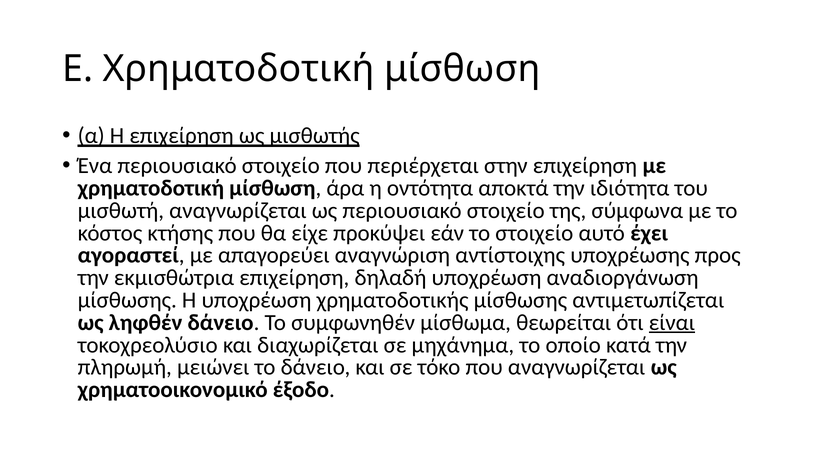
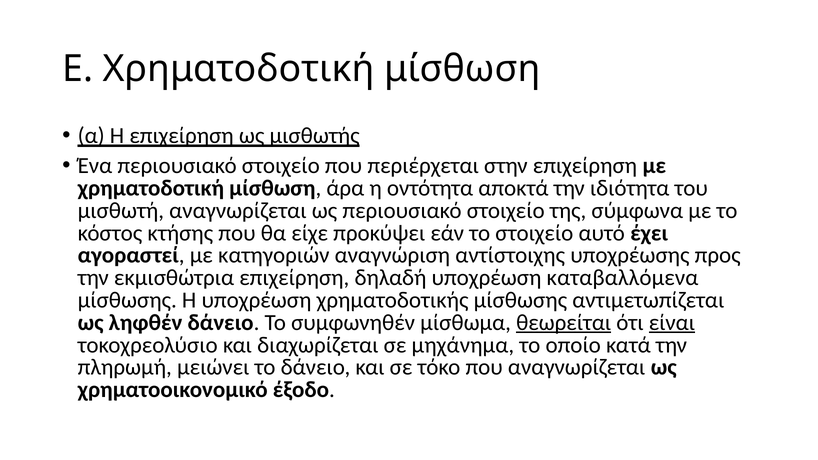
απαγορεύει: απαγορεύει -> κατηγοριών (274, 255)
αναδιοργάνωση: αναδιοργάνωση -> καταβαλλόμενα (622, 278)
θεωρείται underline: none -> present (564, 323)
